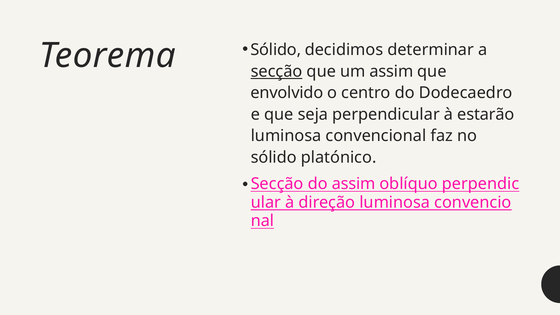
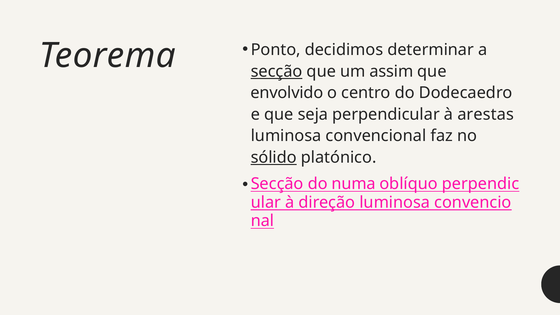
Sólido: Sólido -> Ponto (276, 50)
estarão: estarão -> arestas (486, 114)
sólido underline: none -> present (274, 157)
do assim: assim -> numa (354, 184)
